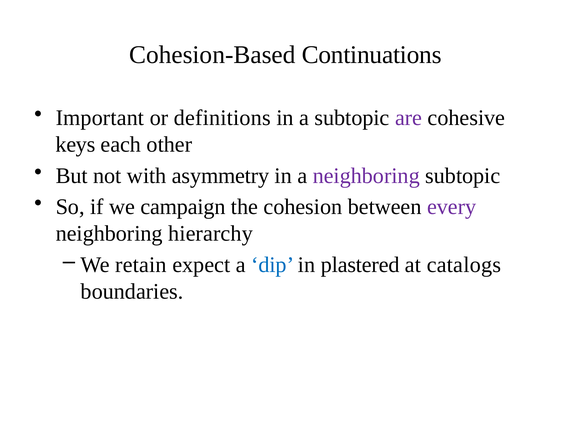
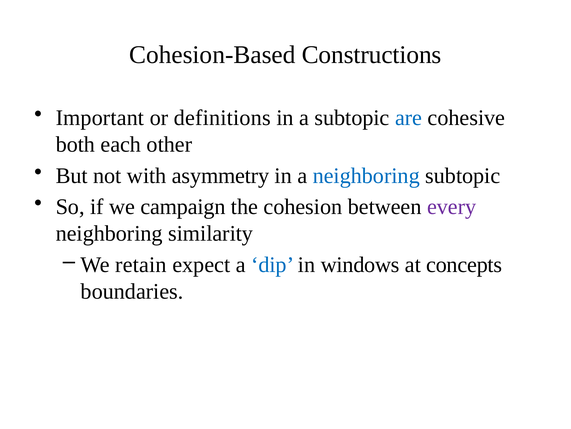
Continuations: Continuations -> Constructions (372, 55)
are colour: purple -> blue (409, 118)
keys: keys -> both (75, 144)
neighboring colour: purple -> blue (366, 175)
hierarchy: hierarchy -> similarity (211, 233)
plastered: plastered -> windows (360, 264)
catalogs: catalogs -> concepts (464, 264)
